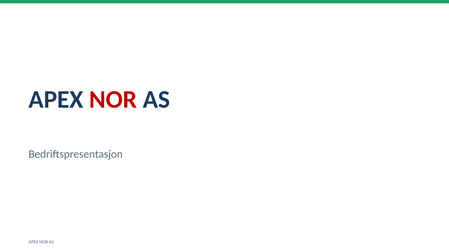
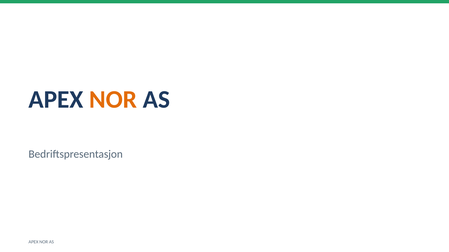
NOR colour: red -> orange (113, 100)
